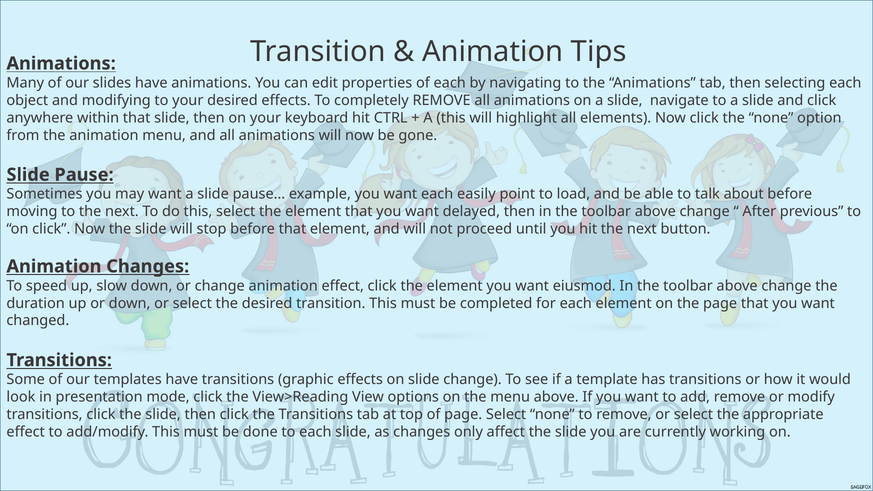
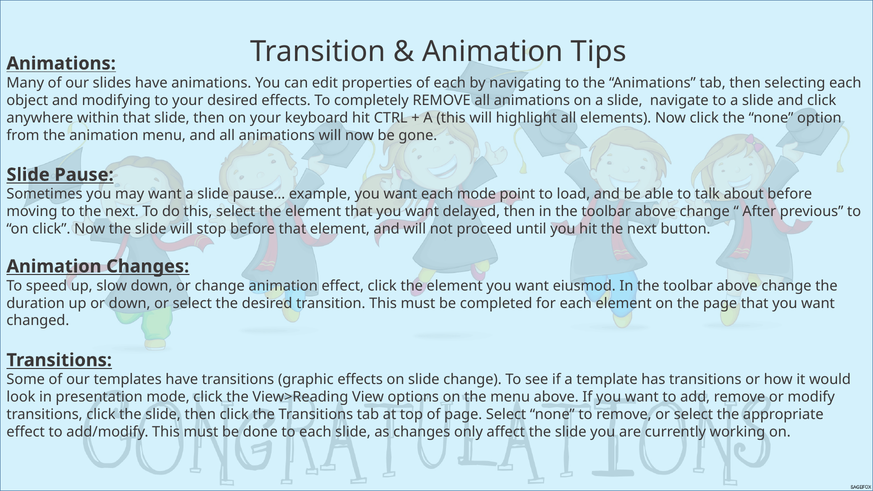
each easily: easily -> mode (476, 194)
